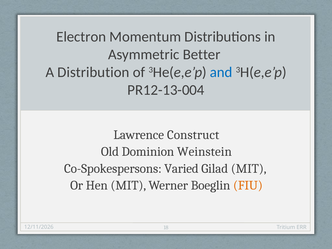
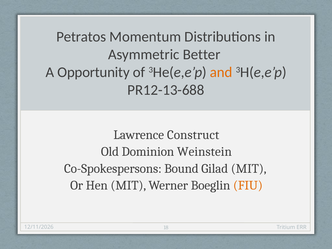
Electron: Electron -> Petratos (81, 37)
Distribution: Distribution -> Opportunity (94, 72)
and colour: blue -> orange (221, 72)
PR12-13-004: PR12-13-004 -> PR12-13-688 (166, 90)
Varied: Varied -> Bound (181, 169)
